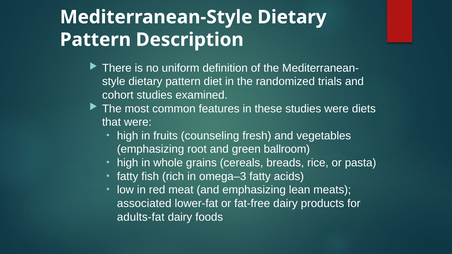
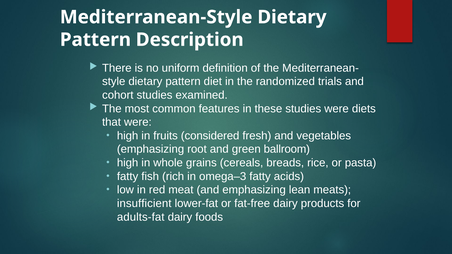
counseling: counseling -> considered (210, 136)
associated: associated -> insufficient (144, 204)
